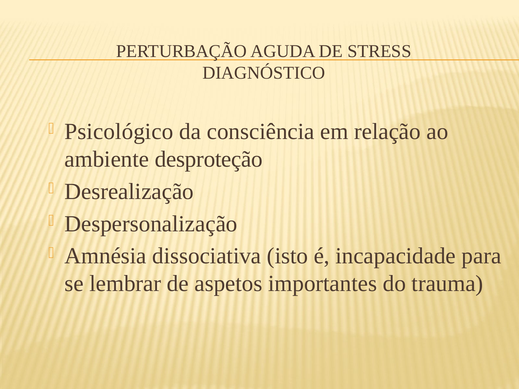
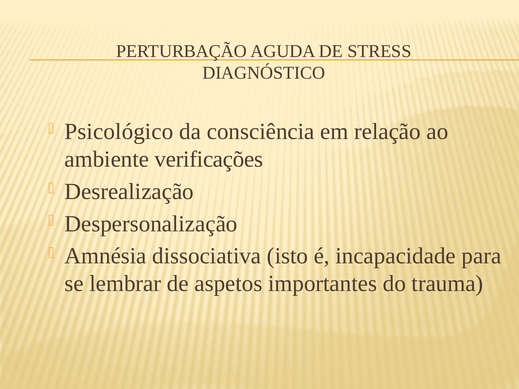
desproteção: desproteção -> verificações (209, 159)
